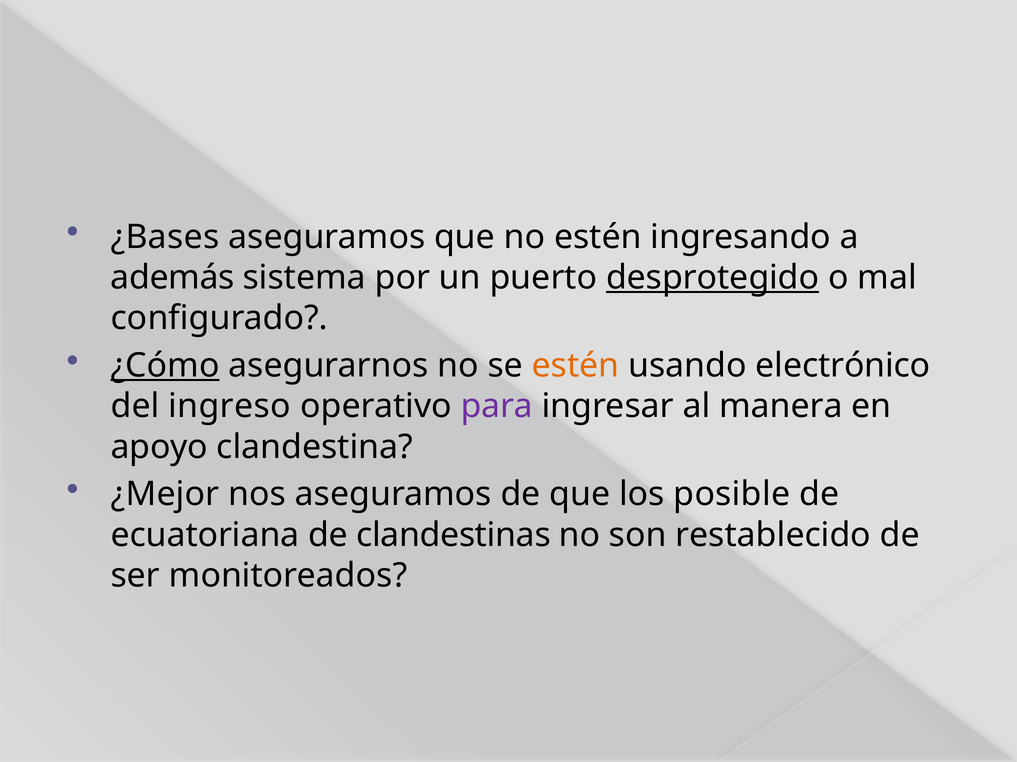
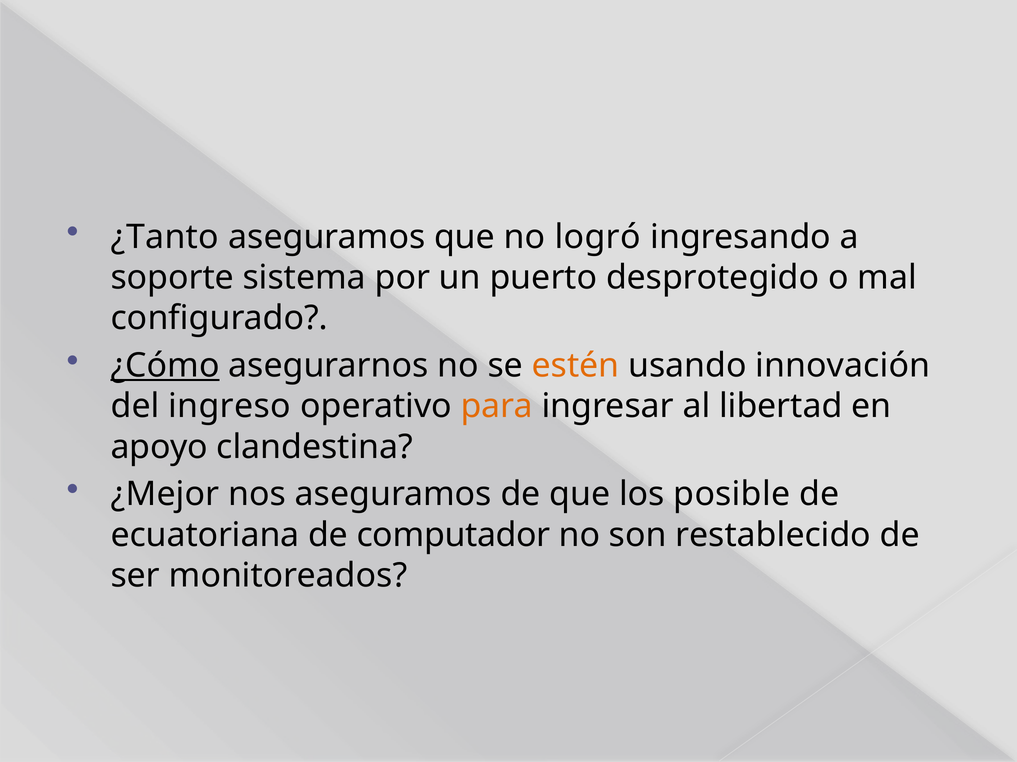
¿Bases: ¿Bases -> ¿Tanto (165, 237)
no estén: estén -> logró (598, 237)
además: además -> soporte (172, 278)
desprotegido underline: present -> none (713, 278)
electrónico: electrónico -> innovación (843, 366)
para colour: purple -> orange (497, 407)
manera: manera -> libertad (781, 407)
clandestinas: clandestinas -> computador (453, 535)
